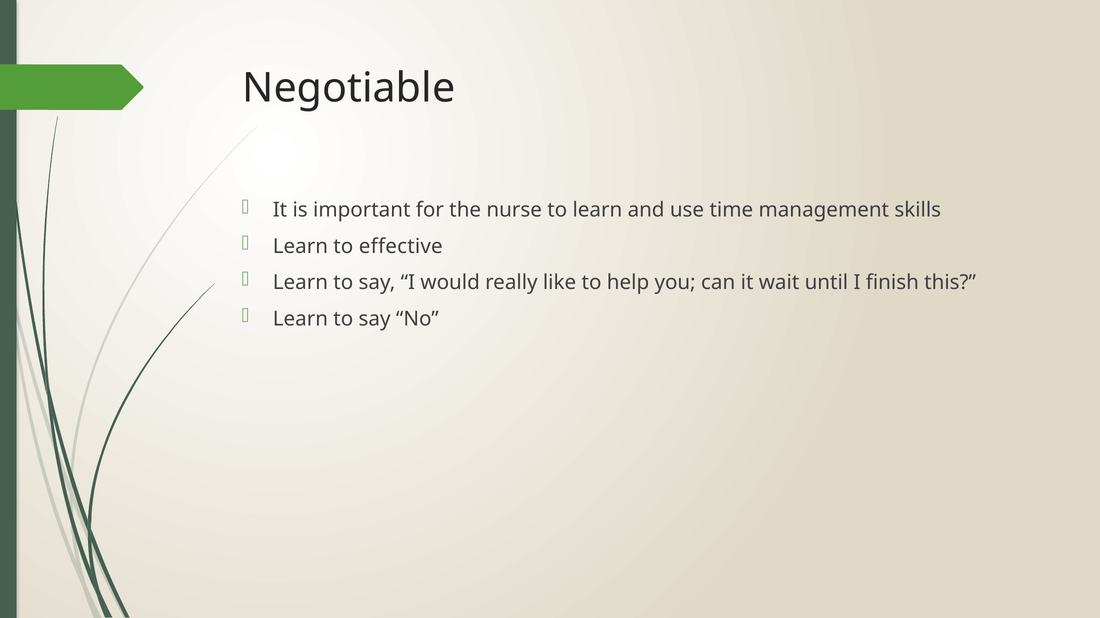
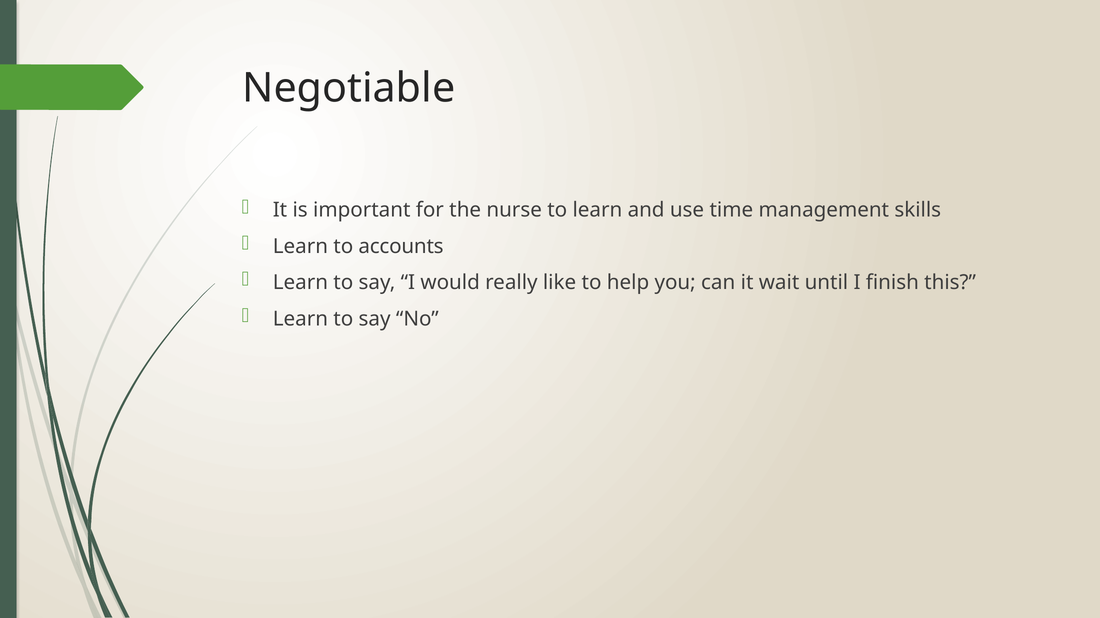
effective: effective -> accounts (401, 247)
